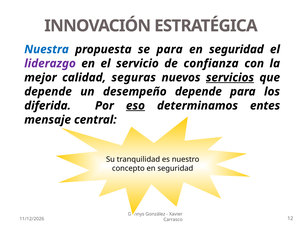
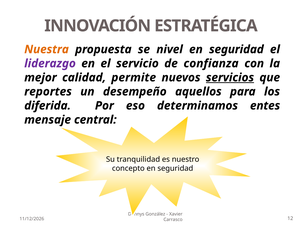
Nuestra colour: blue -> orange (47, 49)
se para: para -> nivel (170, 49)
seguras: seguras -> permite (134, 78)
depende: depende -> reportes (48, 92)
desempeño depende: depende -> aquellos (198, 92)
eso underline: present -> none (135, 106)
